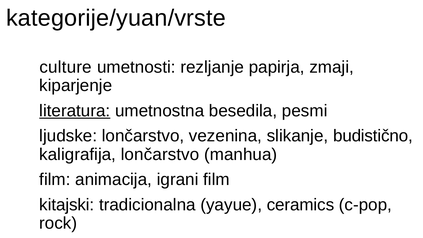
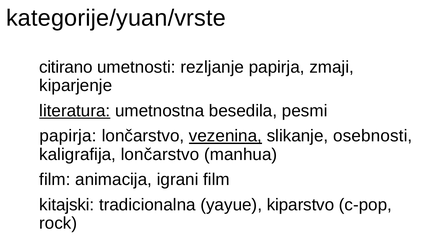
culture: culture -> citirano (66, 67)
ljudske: ljudske -> papirja (68, 136)
vezenina underline: none -> present (225, 136)
budistično: budistično -> osebnosti (373, 136)
ceramics: ceramics -> kiparstvo (301, 205)
